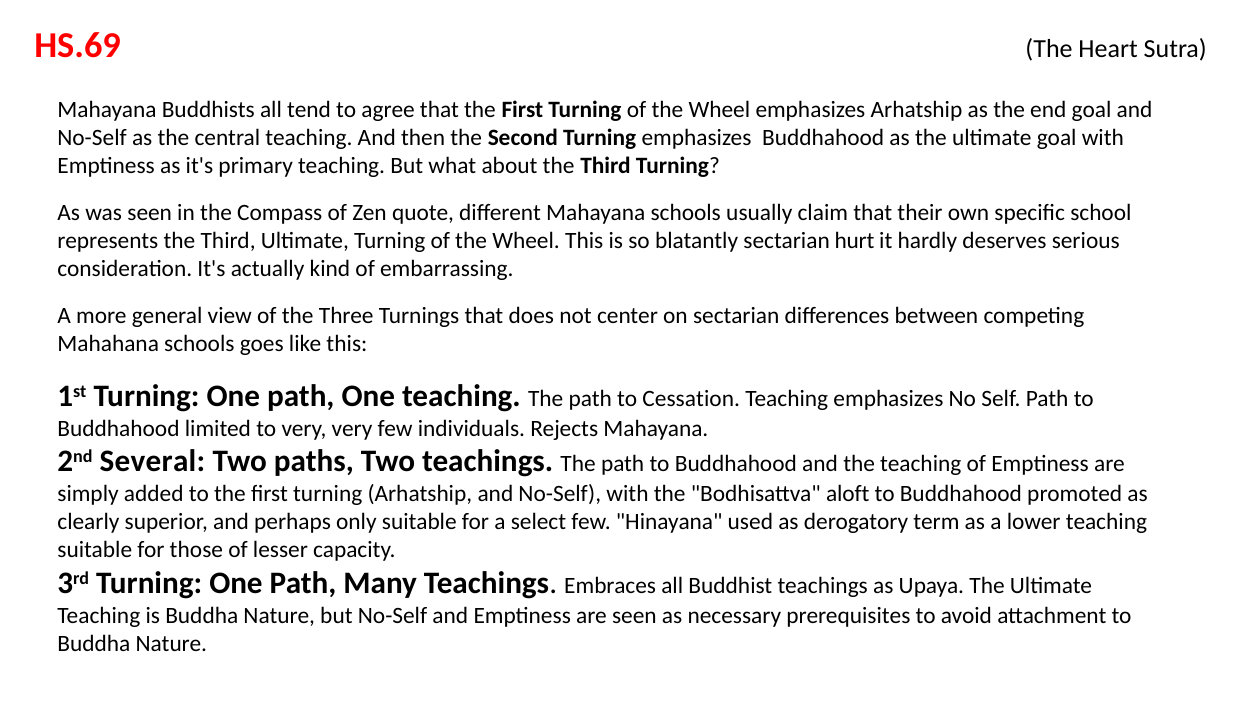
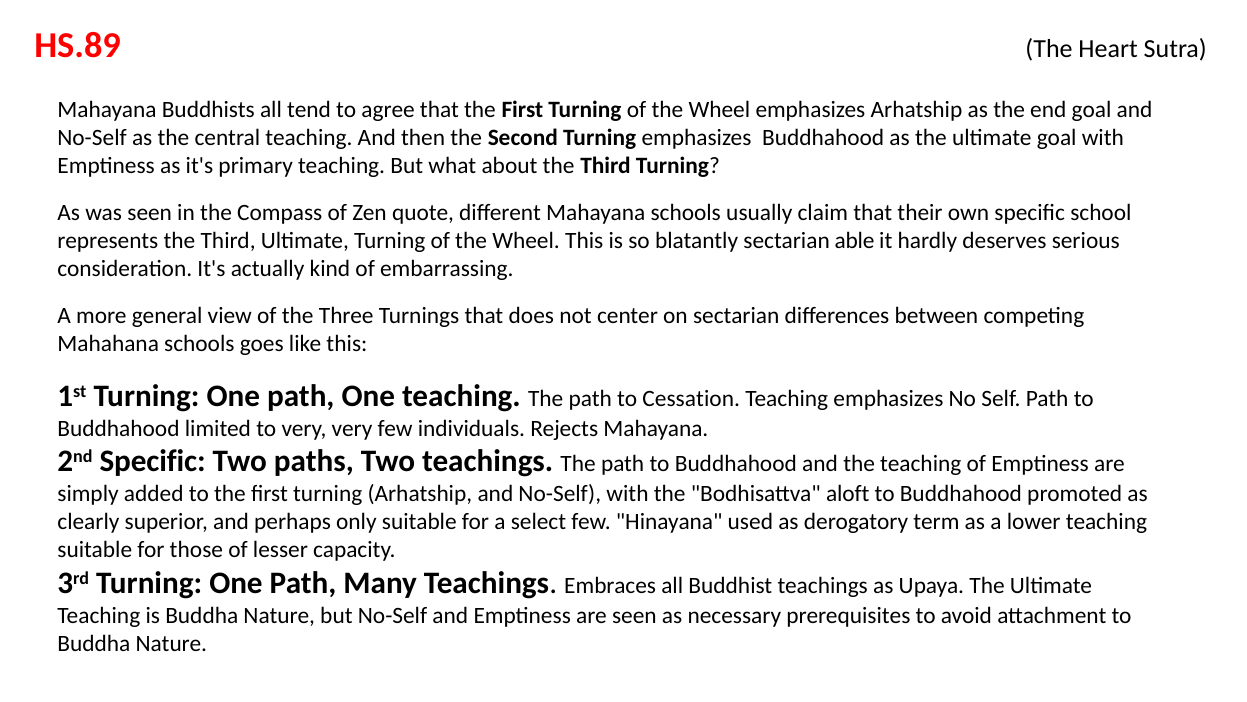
HS.69: HS.69 -> HS.89 (78, 46)
hurt: hurt -> able (855, 241)
2nd Several: Several -> Specific (153, 461)
